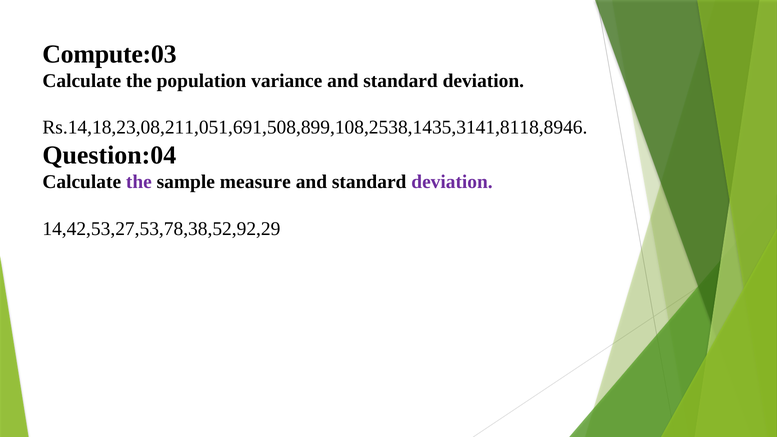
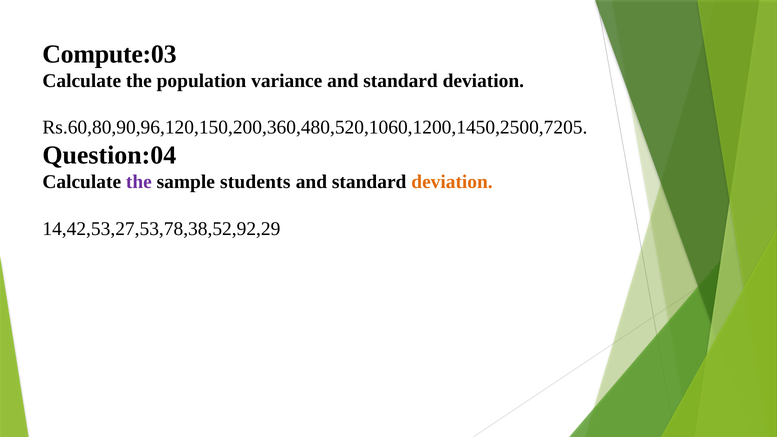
Rs.14,18,23,08,211,051,691,508,899,108,2538,1435,3141,8118,8946: Rs.14,18,23,08,211,051,691,508,899,108,2538,1435,3141,8118,8946 -> Rs.60,80,90,96,120,150,200,360,480,520,1060,1200,1450,2500,7205 (315, 128)
measure: measure -> students (255, 182)
deviation colour: purple -> orange (452, 182)
